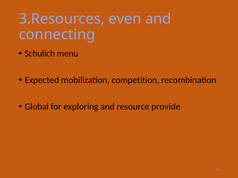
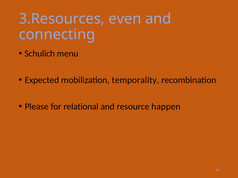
competition: competition -> temporality (135, 80)
Global: Global -> Please (37, 107)
exploring: exploring -> relational (81, 107)
provide: provide -> happen (166, 107)
